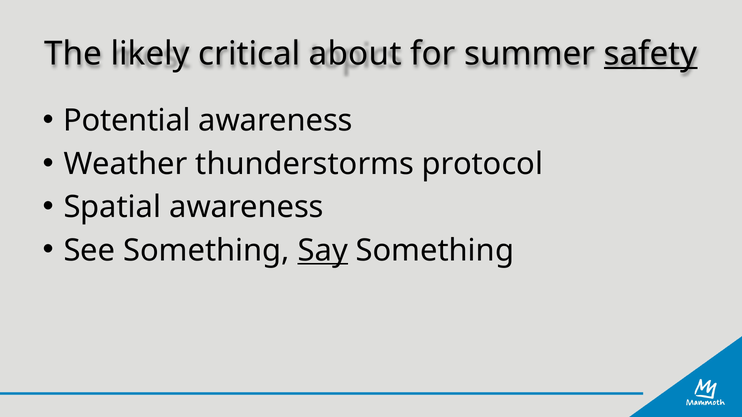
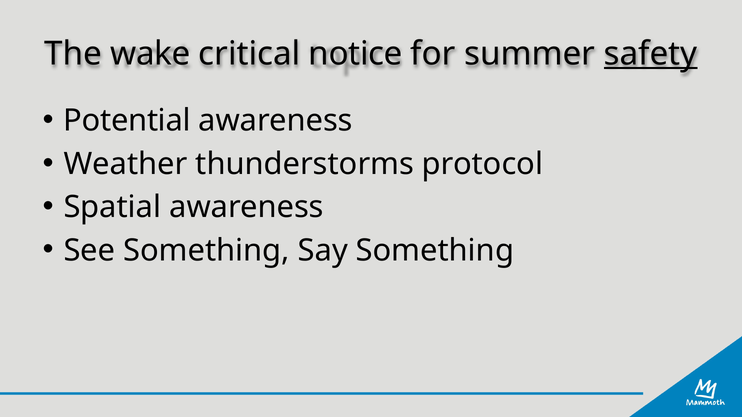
likely: likely -> wake (150, 54)
about: about -> notice (356, 54)
Say underline: present -> none (323, 251)
